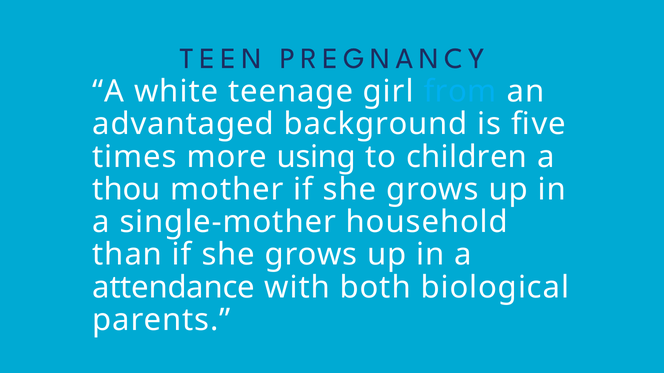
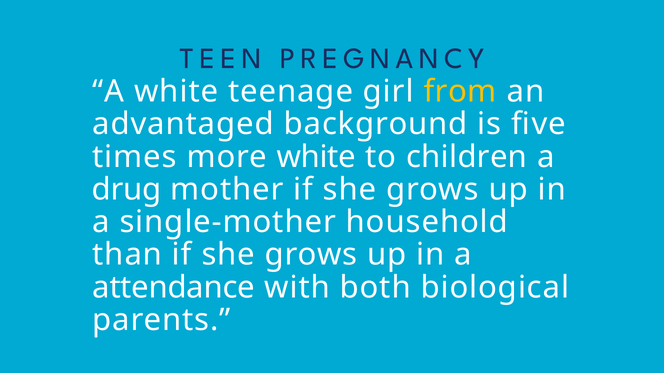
from colour: light blue -> yellow (460, 92)
more using: using -> white (316, 157)
thou: thou -> drug (127, 190)
